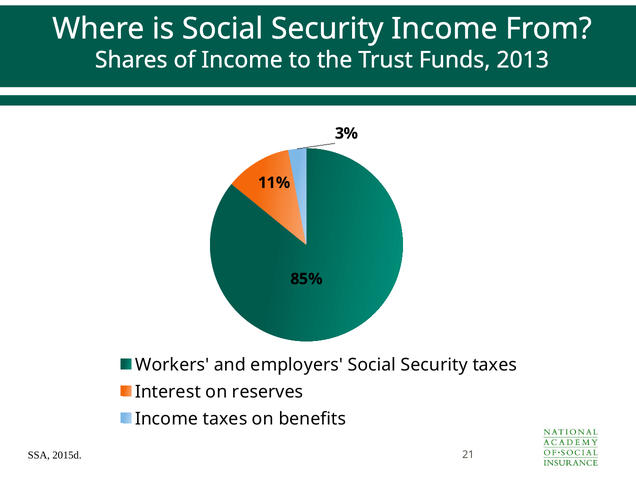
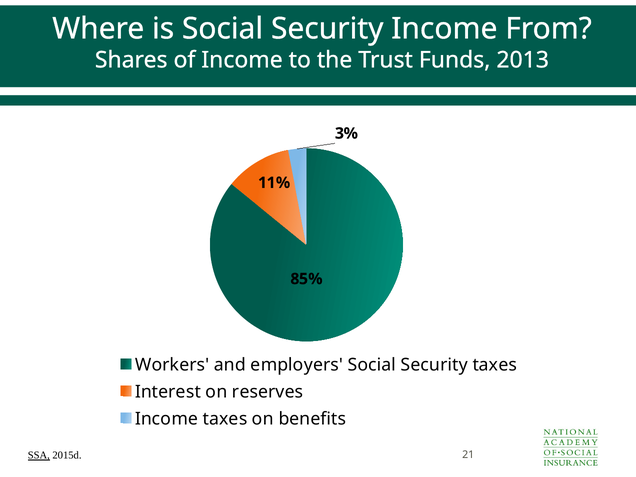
SSA underline: none -> present (39, 455)
